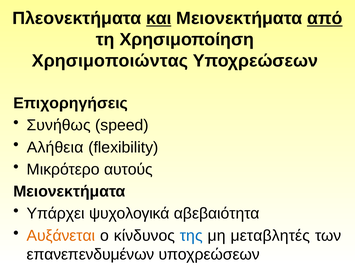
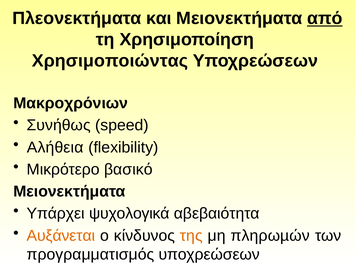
και underline: present -> none (159, 18)
Επιχορηγήσεις: Επιχορηγήσεις -> Μακροχρόνιων (71, 103)
αυτούς: αυτούς -> βασικό (128, 170)
της colour: blue -> orange (191, 236)
μεταβλητές: μεταβλητές -> πληρωµών (270, 236)
επανεπενδυμένων: επανεπενδυμένων -> προγραμματισμός (90, 255)
